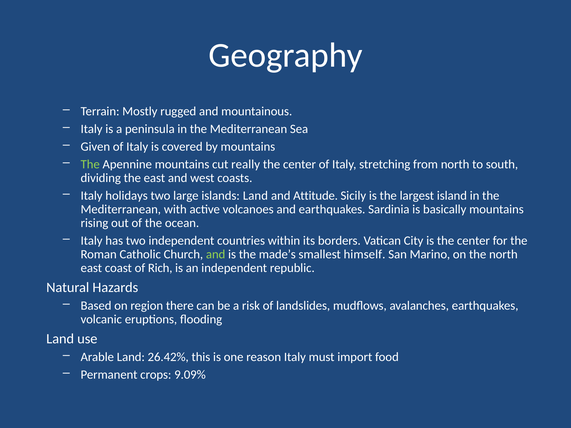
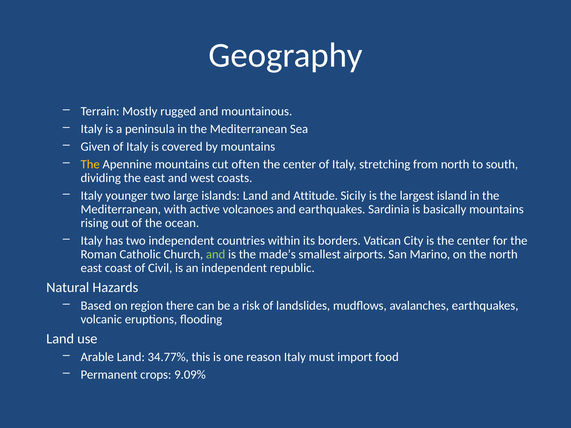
The colour: light green -> yellow (90, 164)
really: really -> often (246, 164)
holidays: holidays -> younger (127, 196)
himself: himself -> airports (365, 254)
Rich: Rich -> Civil (160, 268)
26.42%: 26.42% -> 34.77% (168, 357)
